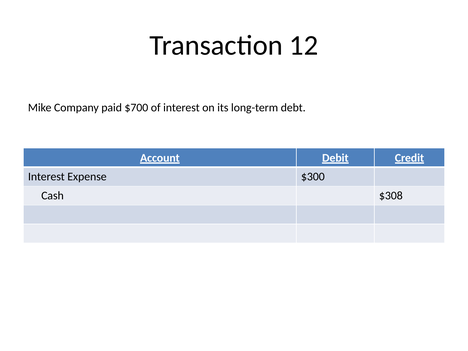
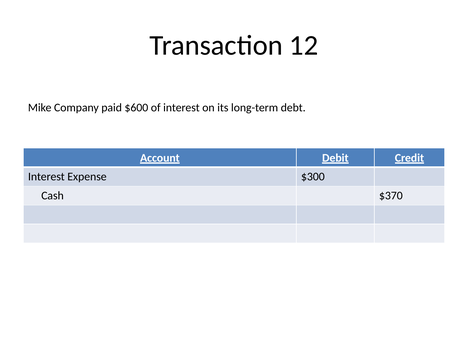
$700: $700 -> $600 (136, 108)
$308: $308 -> $370 (391, 196)
